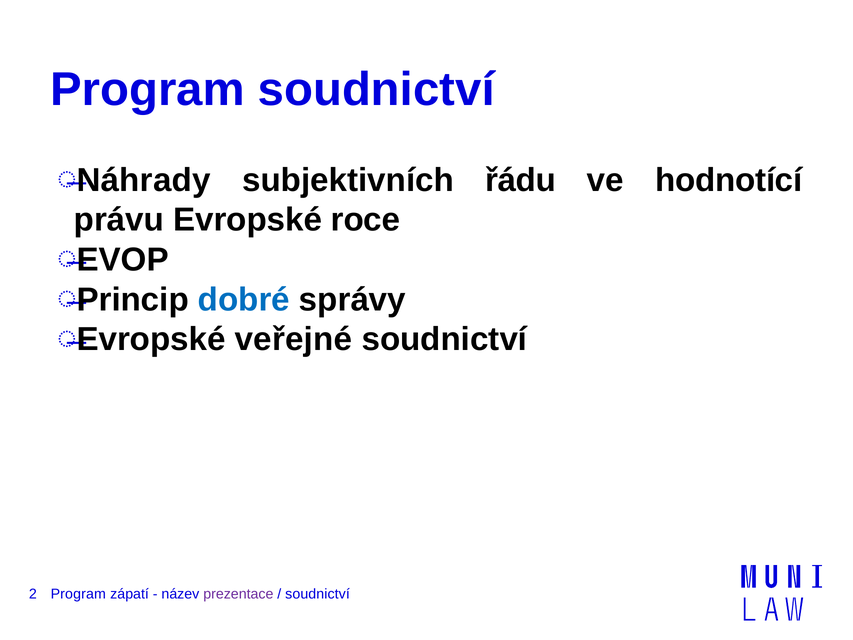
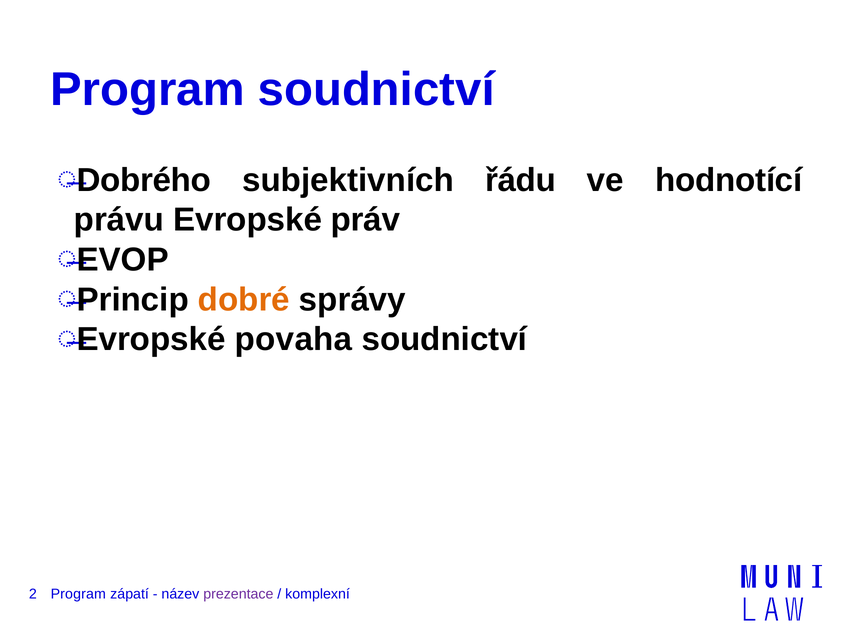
Náhrady: Náhrady -> Dobrého (144, 180)
roce: roce -> práv (365, 220)
dobré colour: blue -> orange (244, 300)
veřejné: veřejné -> povaha (293, 339)
soudnictví: soudnictví -> komplexní (318, 594)
